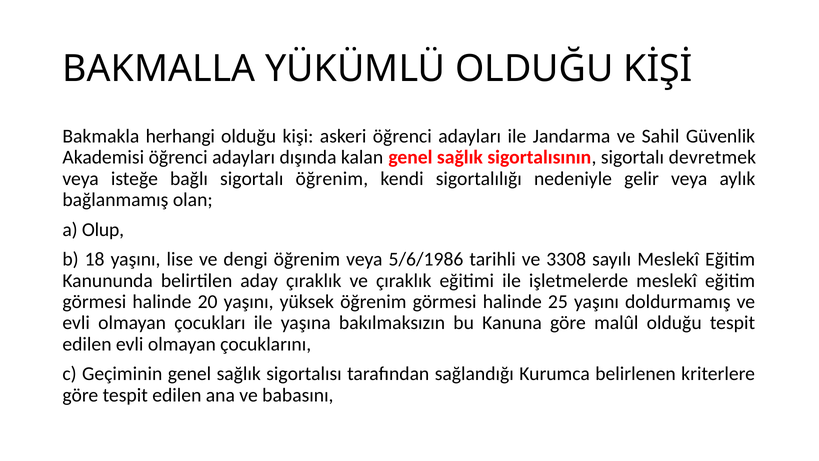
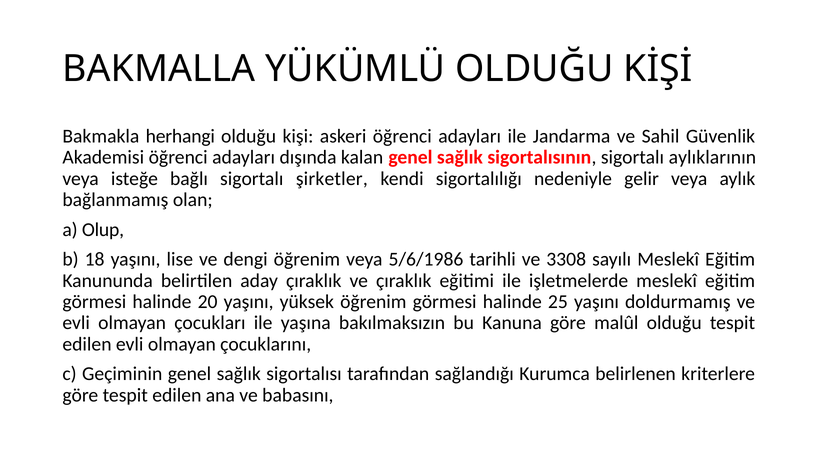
devretmek: devretmek -> aylıklarının (712, 157)
sigortalı öğrenim: öğrenim -> şirketler (332, 179)
